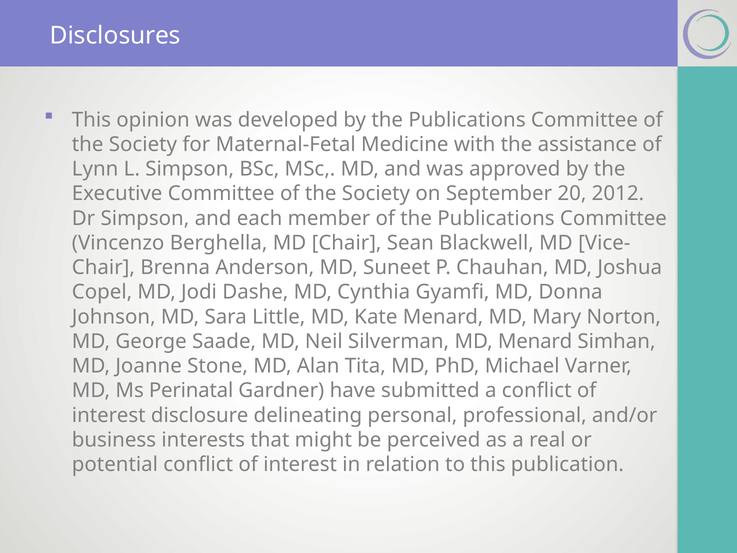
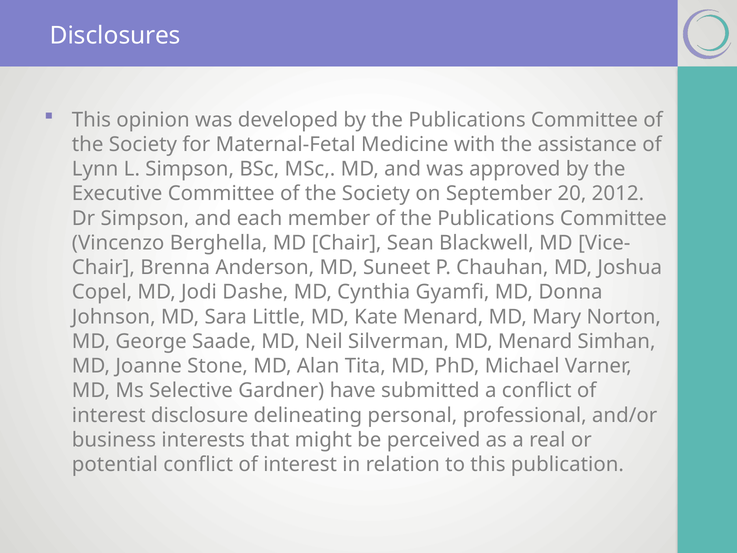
Perinatal: Perinatal -> Selective (191, 390)
